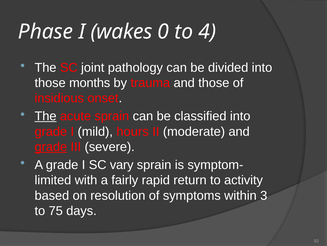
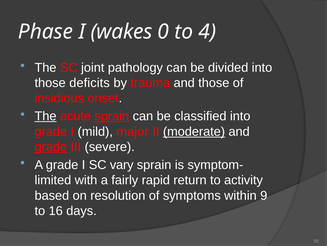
months: months -> deficits (90, 83)
sprain underline: none -> present (112, 116)
hours: hours -> major (133, 131)
moderate underline: none -> present (194, 131)
3: 3 -> 9 (264, 195)
75: 75 -> 16 (56, 210)
